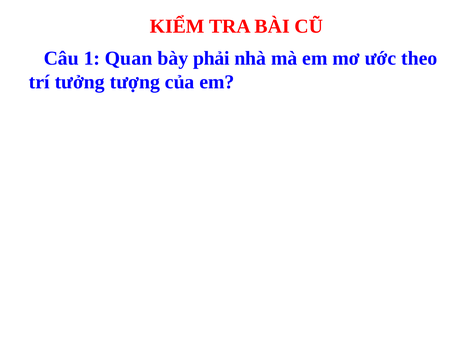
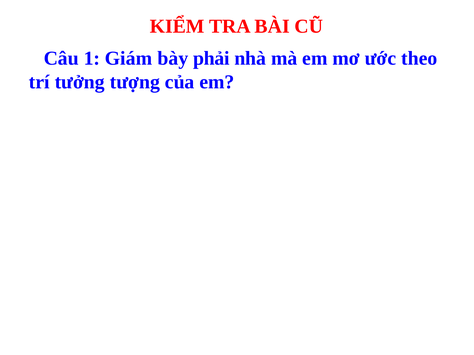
Quan: Quan -> Giám (129, 58)
